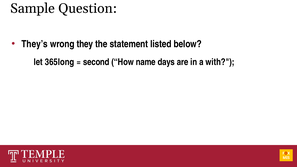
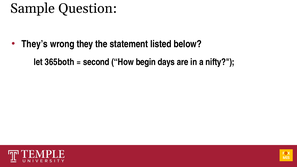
365long: 365long -> 365both (60, 62)
name: name -> begin (146, 62)
with: with -> nifty (220, 62)
